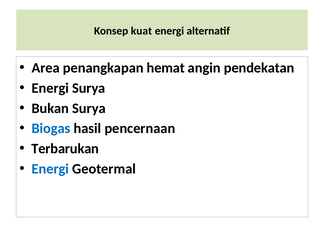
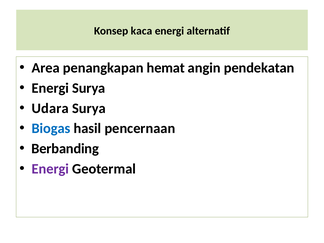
kuat: kuat -> kaca (141, 31)
Bukan: Bukan -> Udara (50, 108)
Terbarukan: Terbarukan -> Berbanding (65, 149)
Energi colour: blue -> purple (50, 169)
